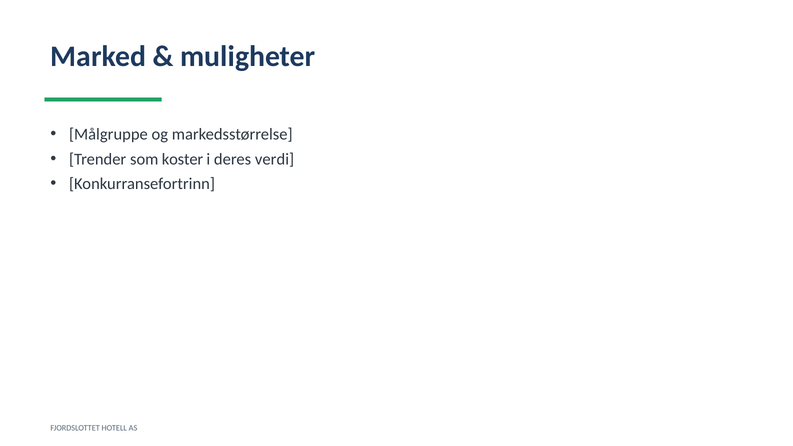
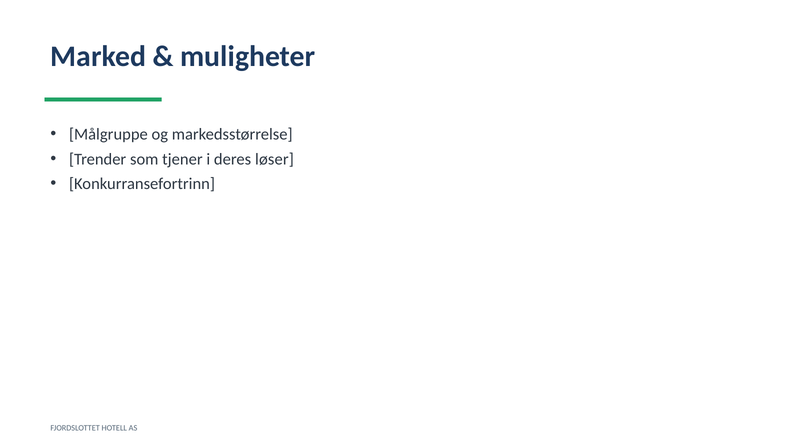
koster: koster -> tjener (182, 159)
verdi: verdi -> løser (274, 159)
